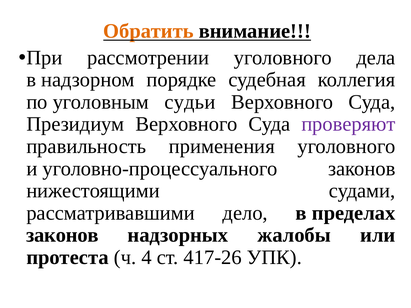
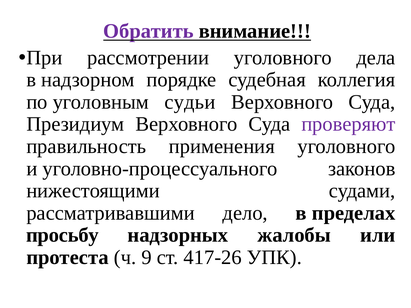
Обратить colour: orange -> purple (148, 31)
законов: законов -> просьбу (62, 235)
4: 4 -> 9 (146, 258)
